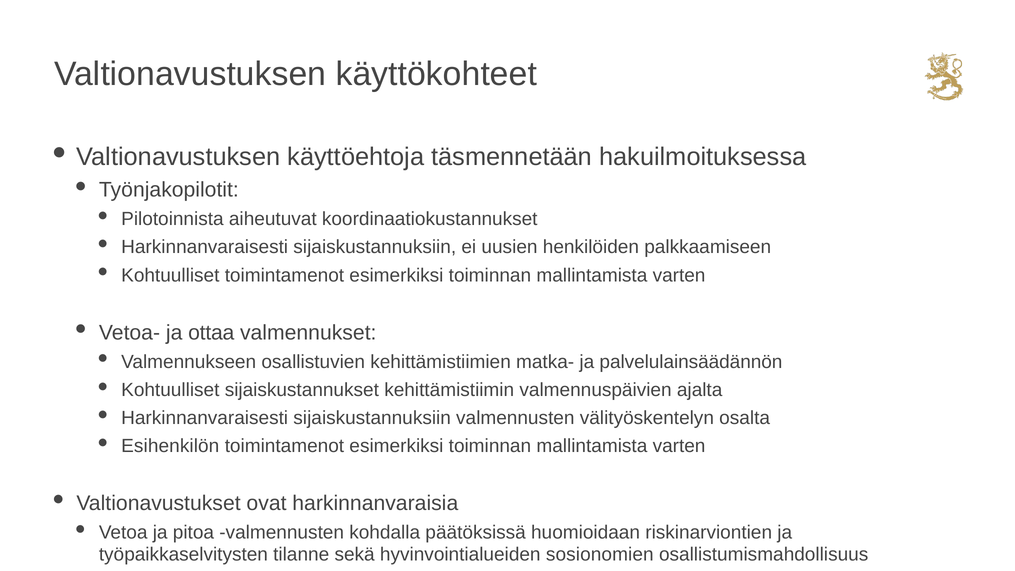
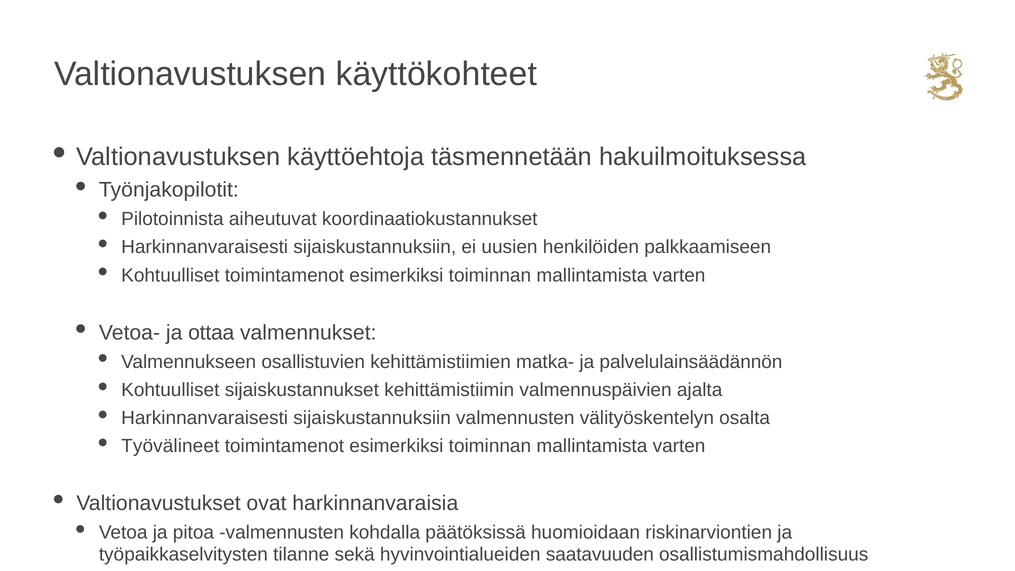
Esihenkilön: Esihenkilön -> Työvälineet (170, 446)
sosionomien: sosionomien -> saatavuuden (600, 554)
